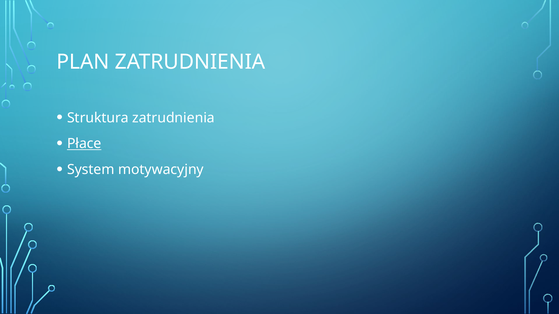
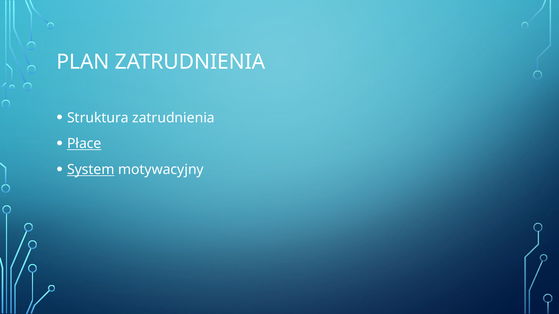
System underline: none -> present (91, 170)
